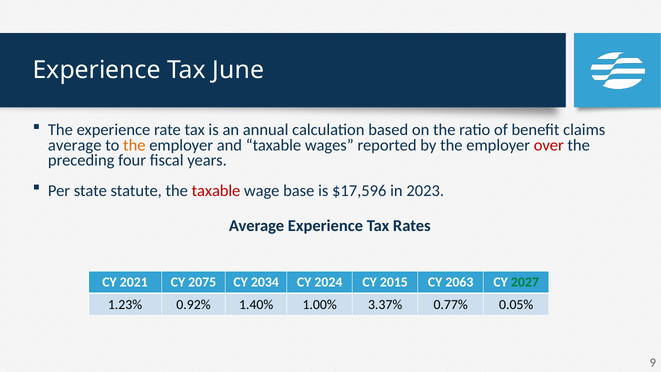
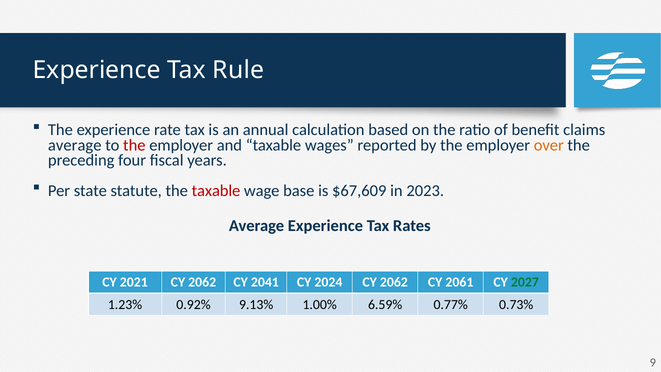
June: June -> Rule (238, 70)
the colour: orange -> red (134, 145)
over colour: red -> orange (549, 145)
$17,596: $17,596 -> $67,609 (359, 190)
2021 CY 2075: 2075 -> 2062 (202, 282)
2034: 2034 -> 2041 (265, 282)
2024 CY 2015: 2015 -> 2062 (394, 282)
2063: 2063 -> 2061 (459, 282)
1.40%: 1.40% -> 9.13% (256, 304)
3.37%: 3.37% -> 6.59% (385, 304)
0.05%: 0.05% -> 0.73% (516, 304)
